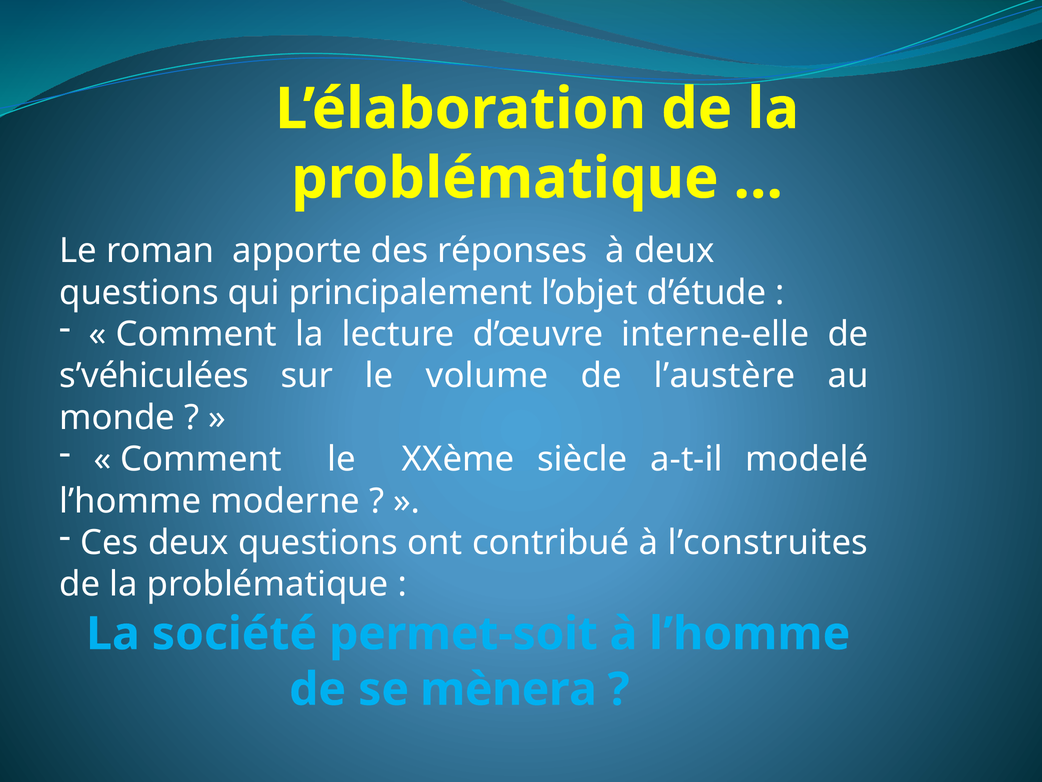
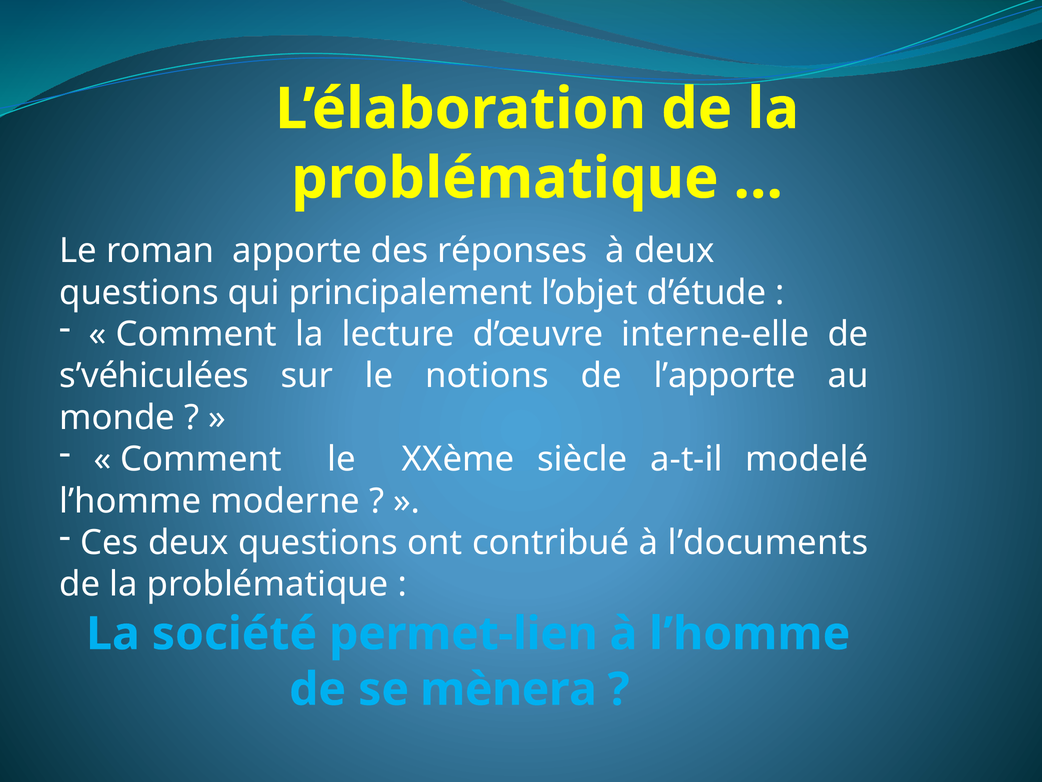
volume: volume -> notions (487, 376)
l’austère: l’austère -> l’apporte (725, 376)
l’construites: l’construites -> l’documents (768, 542)
permet-soit: permet-soit -> permet-lien (463, 634)
